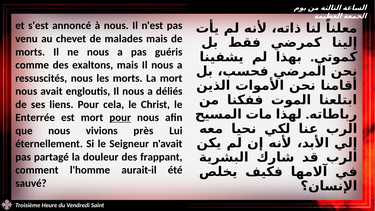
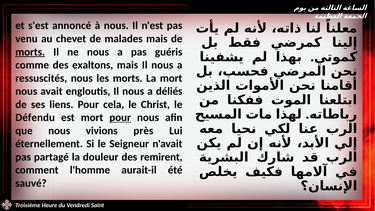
morts underline: none -> present (30, 52)
Enterrée: Enterrée -> Défendu (35, 118)
frappant: frappant -> remirent (161, 157)
